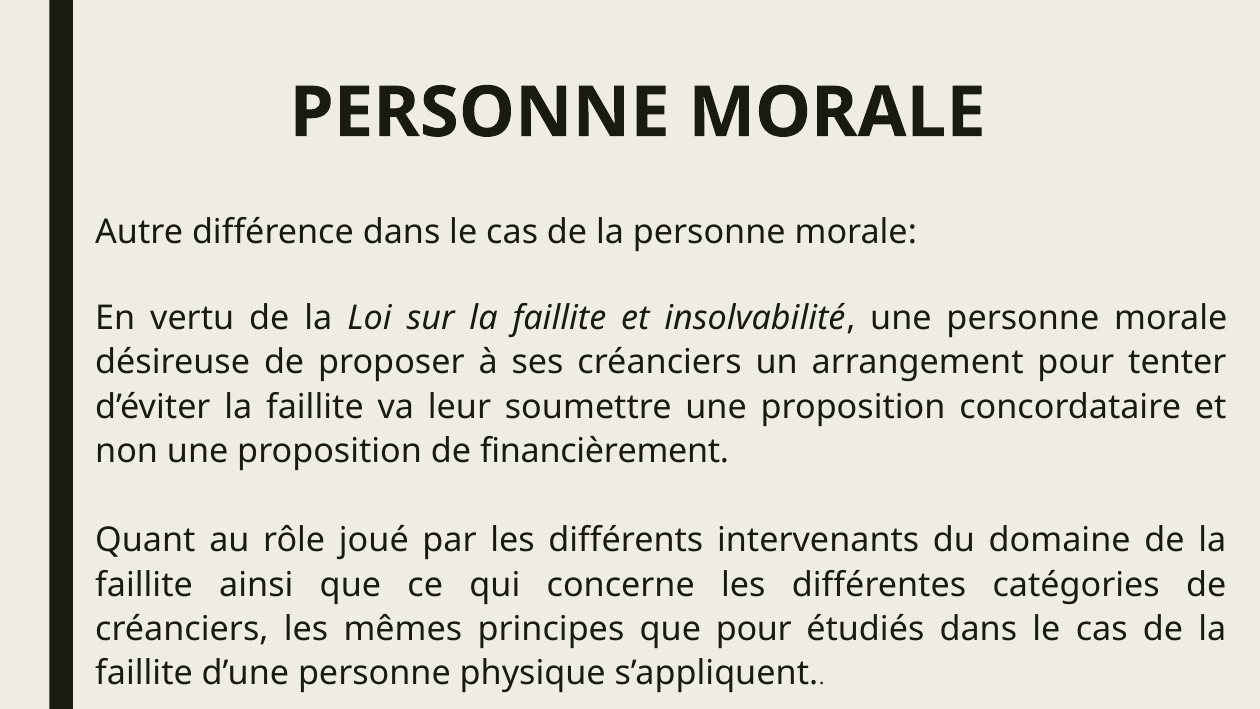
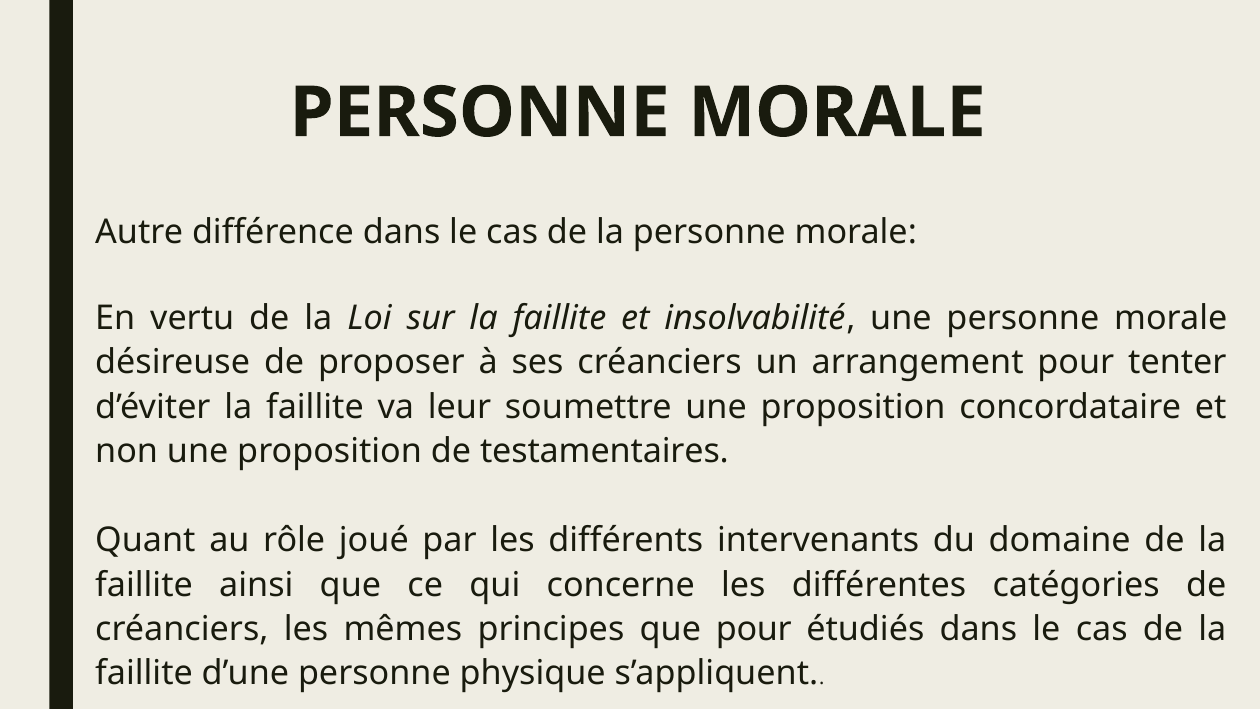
financièrement: financièrement -> testamentaires (604, 451)
